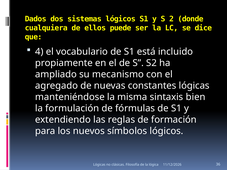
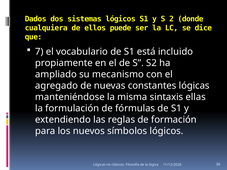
4: 4 -> 7 (39, 52)
bien: bien -> ellas (196, 97)
